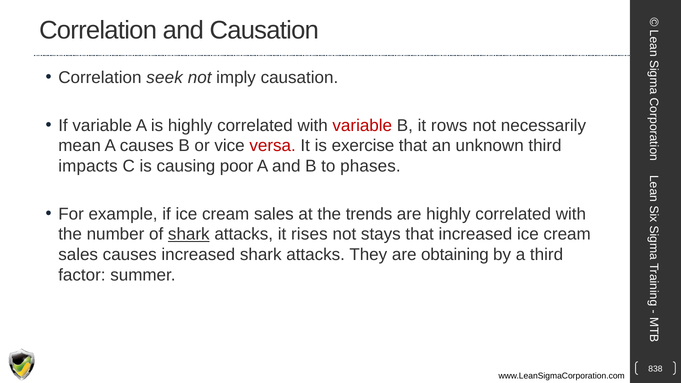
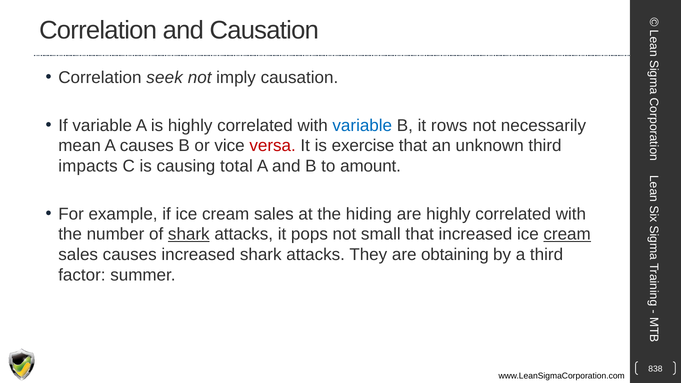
variable colour: red -> blue (362, 125)
poor: poor -> total (236, 166)
phases: phases -> amount (371, 166)
trends: trends -> hiding (369, 214)
rises: rises -> pops (309, 234)
stays: stays -> small (381, 234)
cream underline: none -> present (567, 234)
